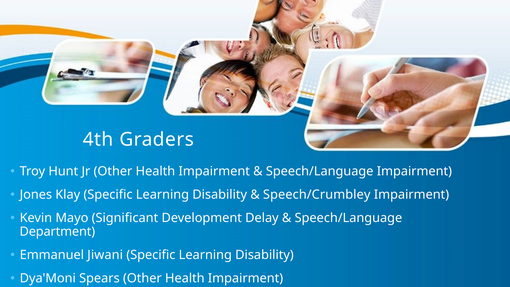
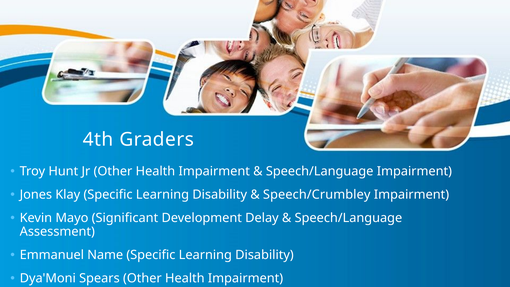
Department: Department -> Assessment (57, 232)
Jiwani: Jiwani -> Name (105, 255)
